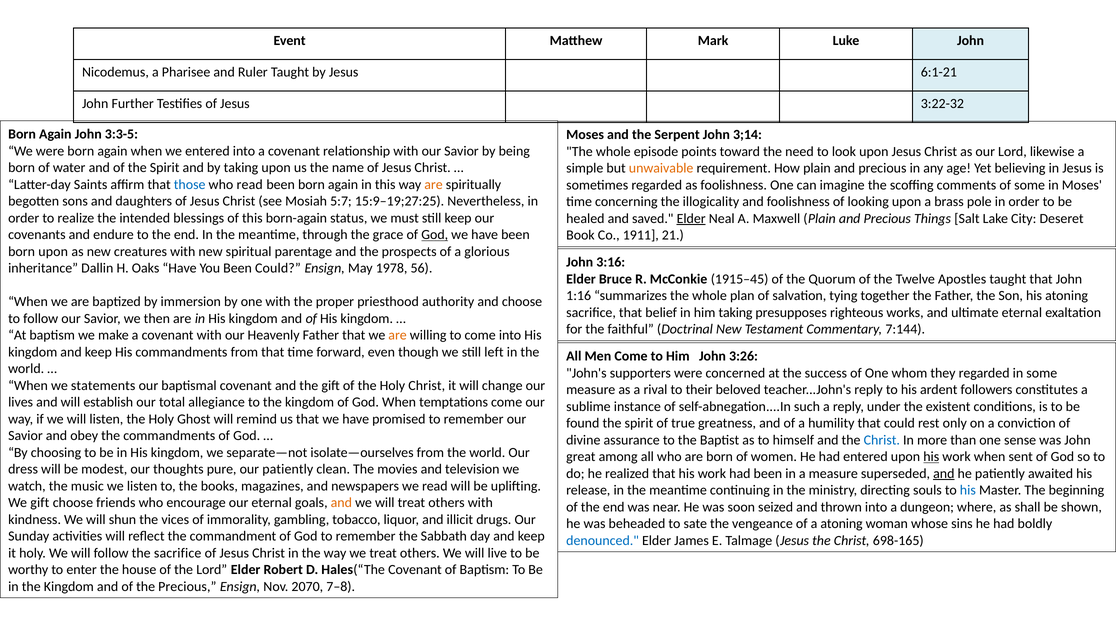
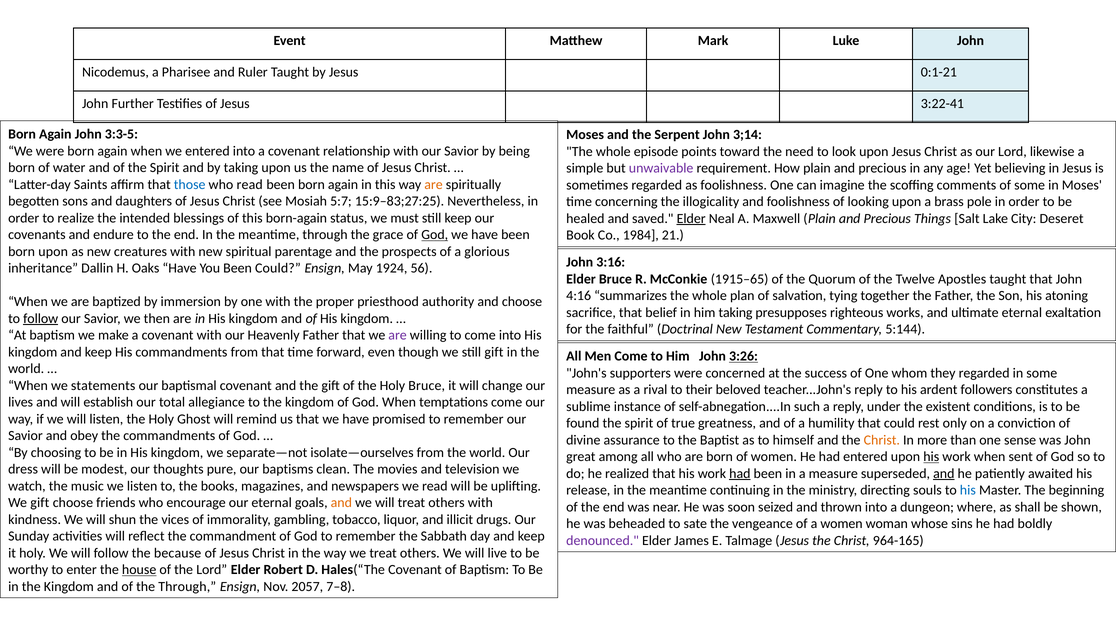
6:1-21: 6:1-21 -> 0:1-21 (939, 72)
3:22-32: 3:22-32 -> 3:22-41 (942, 104)
unwaivable colour: orange -> purple (661, 168)
15:9–19;27:25: 15:9–19;27:25 -> 15:9–83;27:25 (400, 201)
1911: 1911 -> 1984 (641, 235)
1978: 1978 -> 1924 (392, 268)
1915–45: 1915–45 -> 1915–65 (740, 279)
1:16: 1:16 -> 4:16 (579, 296)
follow underline: none -> present (41, 318)
7:144: 7:144 -> 5:144 (905, 329)
are colour: orange -> purple (398, 335)
still left: left -> gift (494, 352)
3:26 underline: none -> present (744, 356)
Holy Christ: Christ -> Bruce (427, 385)
Christ colour: blue -> orange (882, 440)
our patiently: patiently -> baptisms (288, 469)
had underline: none -> present (740, 473)
a atoning: atoning -> women (842, 524)
denounced colour: blue -> purple (603, 540)
698-165: 698-165 -> 964-165 (898, 540)
the sacrifice: sacrifice -> because (178, 553)
house underline: none -> present (139, 569)
the Precious: Precious -> Through (187, 586)
2070: 2070 -> 2057 (307, 586)
